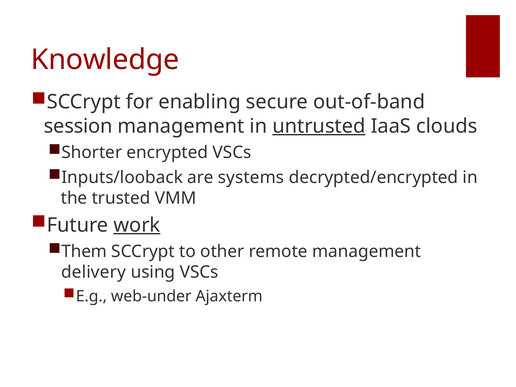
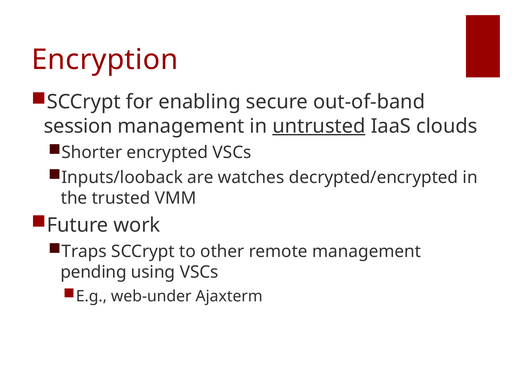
Knowledge: Knowledge -> Encryption (105, 60)
systems: systems -> watches (251, 178)
work underline: present -> none (137, 225)
Them: Them -> Traps (84, 252)
delivery: delivery -> pending (94, 272)
